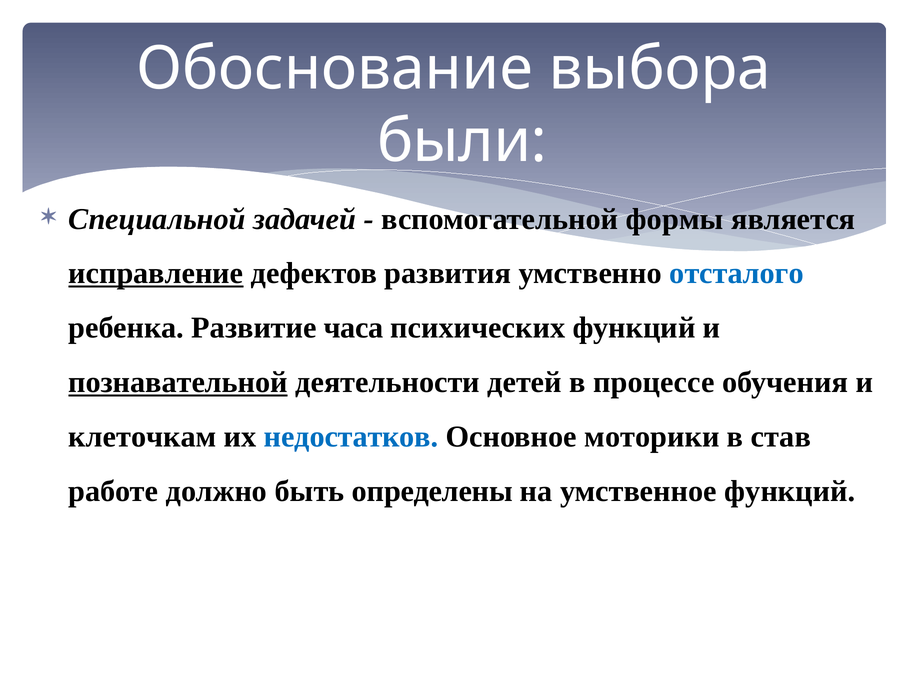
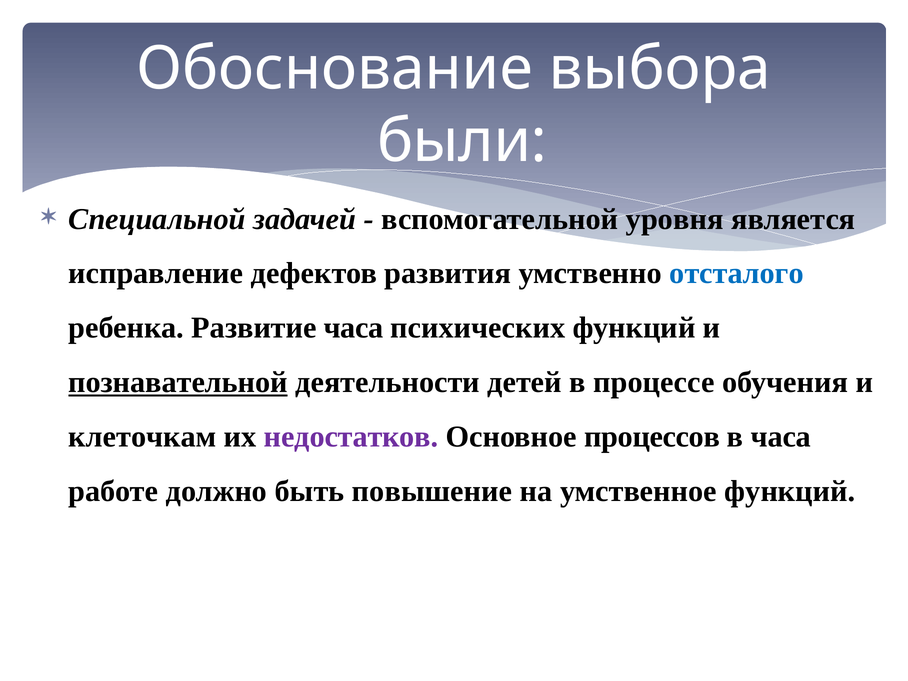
формы: формы -> уровня (675, 219)
исправление underline: present -> none (156, 273)
недостатков colour: blue -> purple (351, 437)
моторики: моторики -> процессов (652, 437)
в став: став -> часа (781, 437)
определены: определены -> повышение (432, 491)
